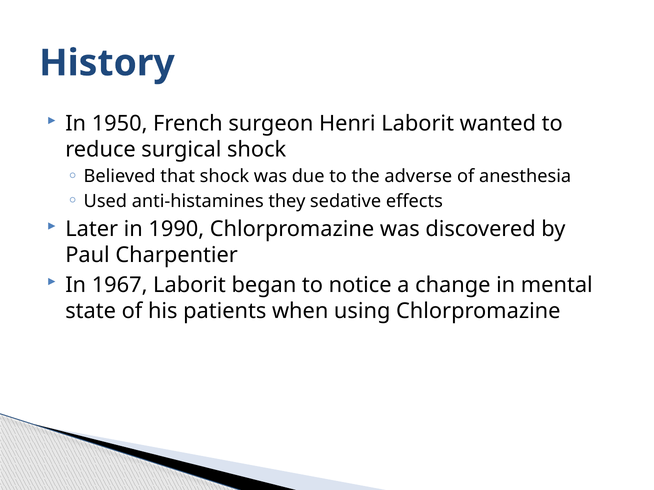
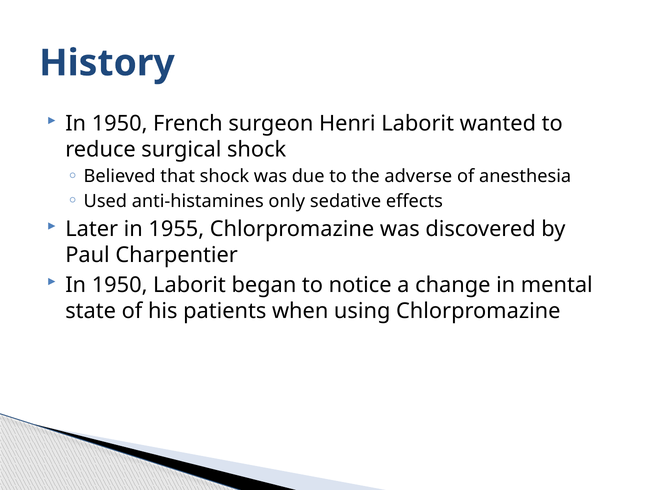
they: they -> only (287, 201)
1990: 1990 -> 1955 (176, 229)
1967: 1967 -> 1950 (120, 285)
